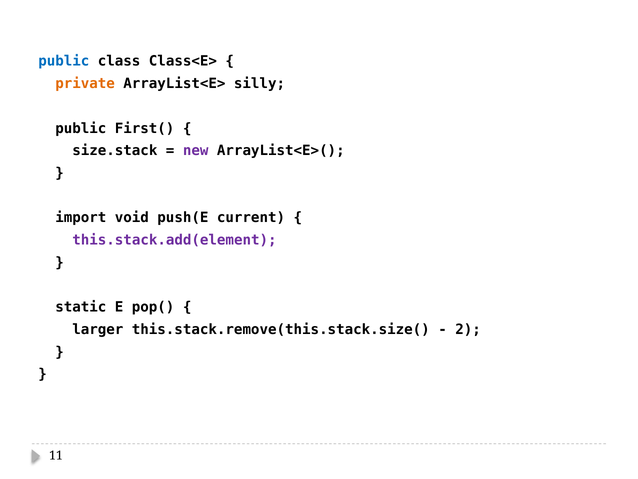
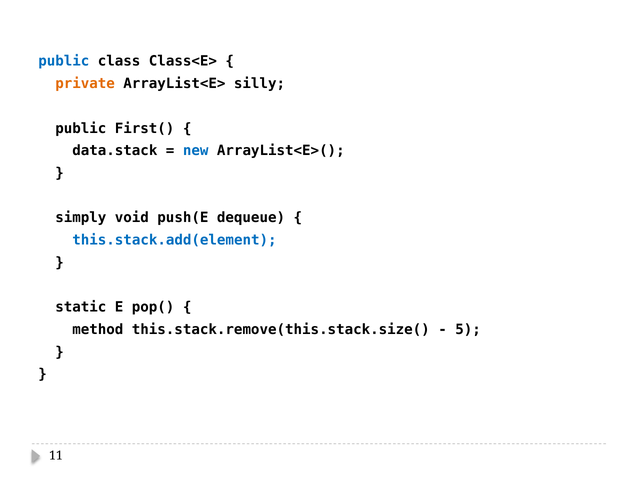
size.stack: size.stack -> data.stack (115, 151)
new colour: purple -> blue (196, 151)
import: import -> simply (81, 218)
current: current -> dequeue (251, 218)
this.stack.add(element colour: purple -> blue (174, 240)
larger: larger -> method (98, 329)
2: 2 -> 5 (468, 329)
